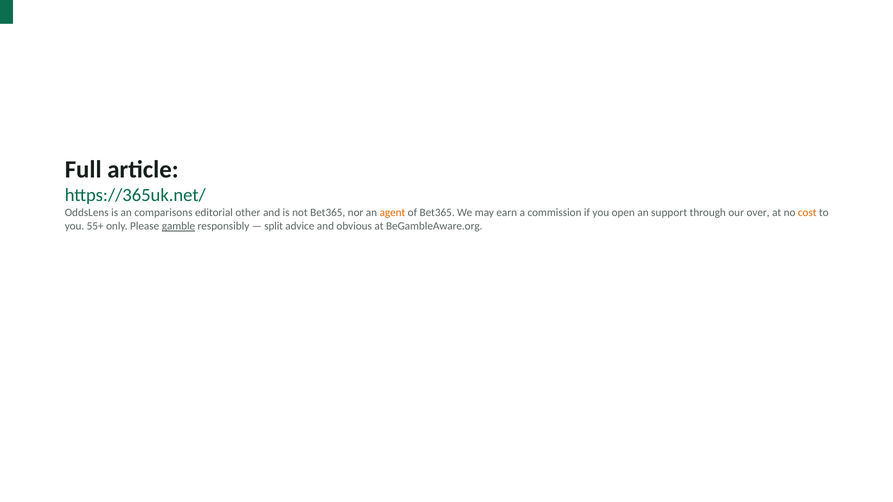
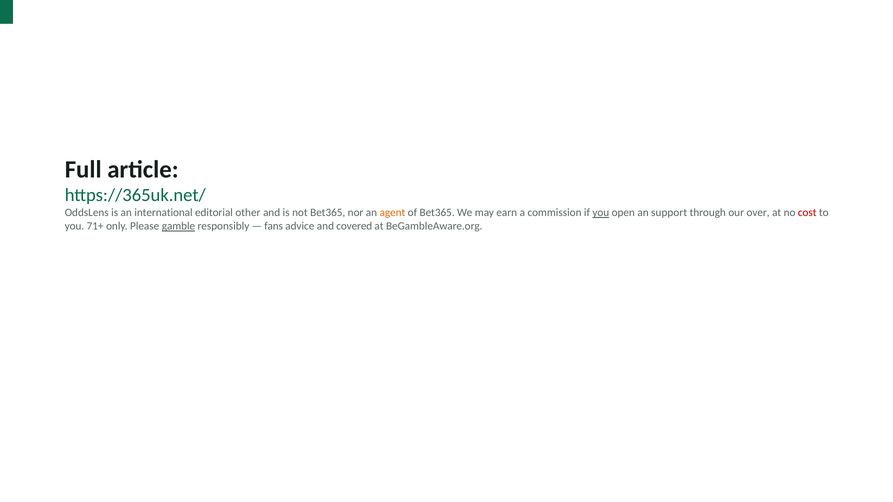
comparisons: comparisons -> international (164, 213)
you underline: none -> present (601, 213)
cost colour: orange -> red (807, 213)
55+: 55+ -> 71+ (95, 226)
split: split -> fans (274, 226)
obvious: obvious -> covered (354, 226)
